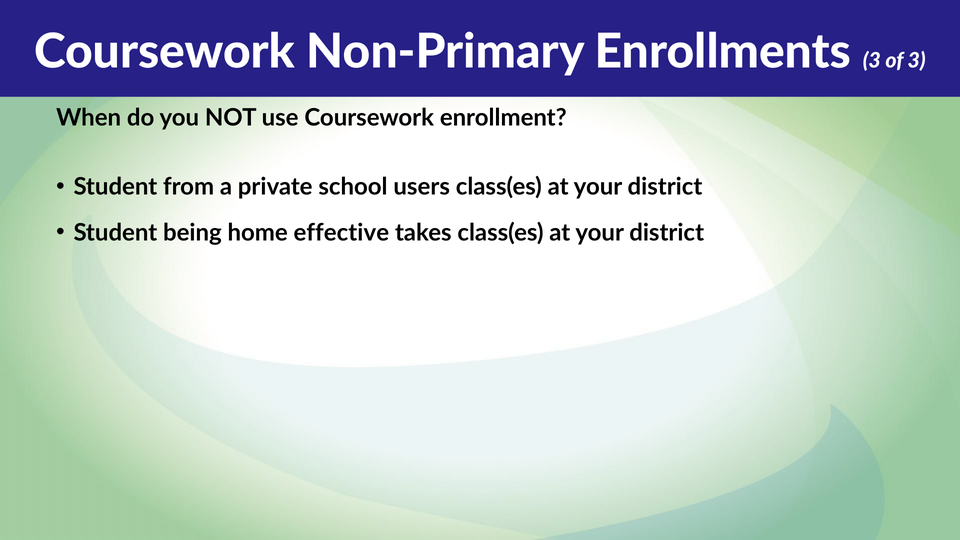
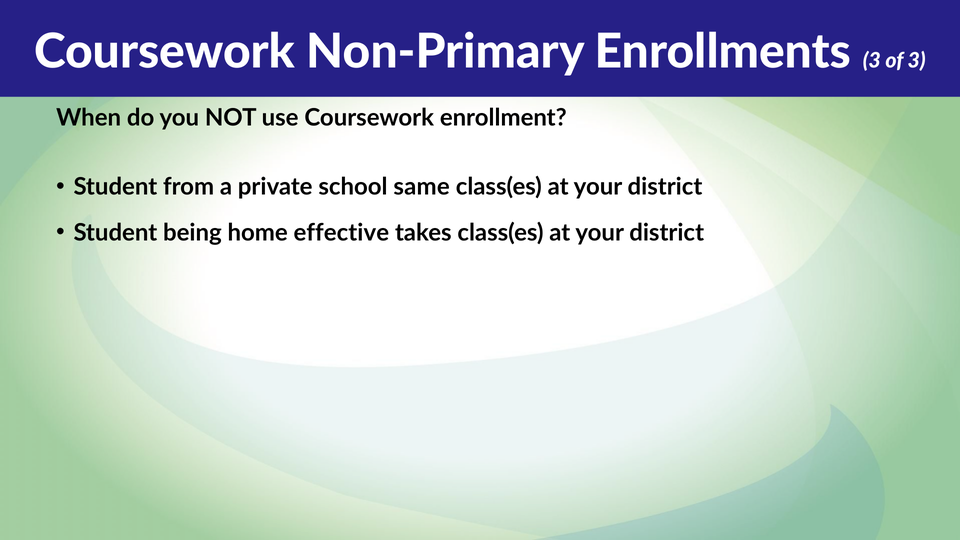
users: users -> same (422, 187)
